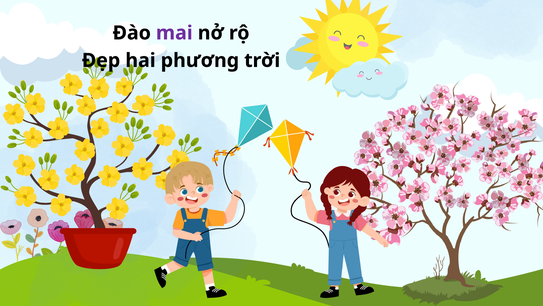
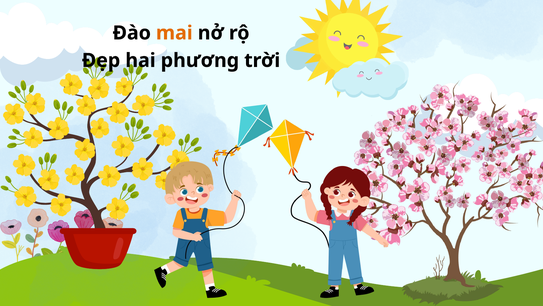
mai colour: purple -> orange (174, 33)
